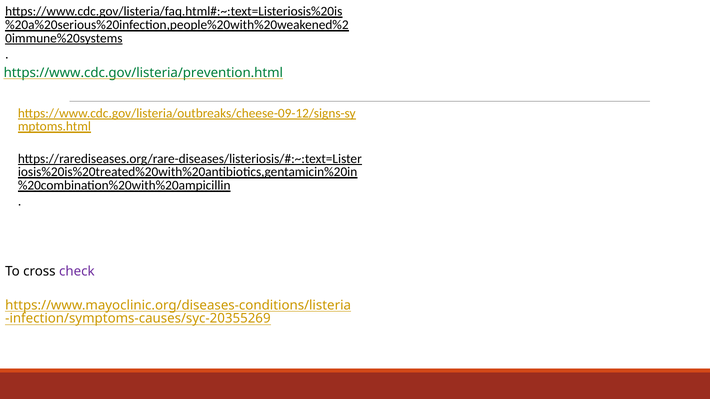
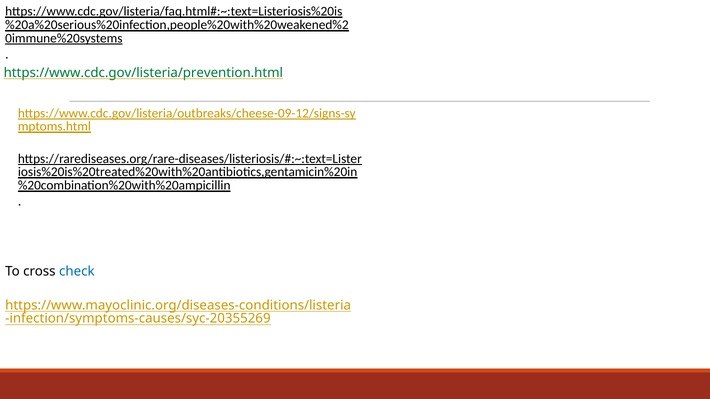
check colour: purple -> blue (77, 271)
